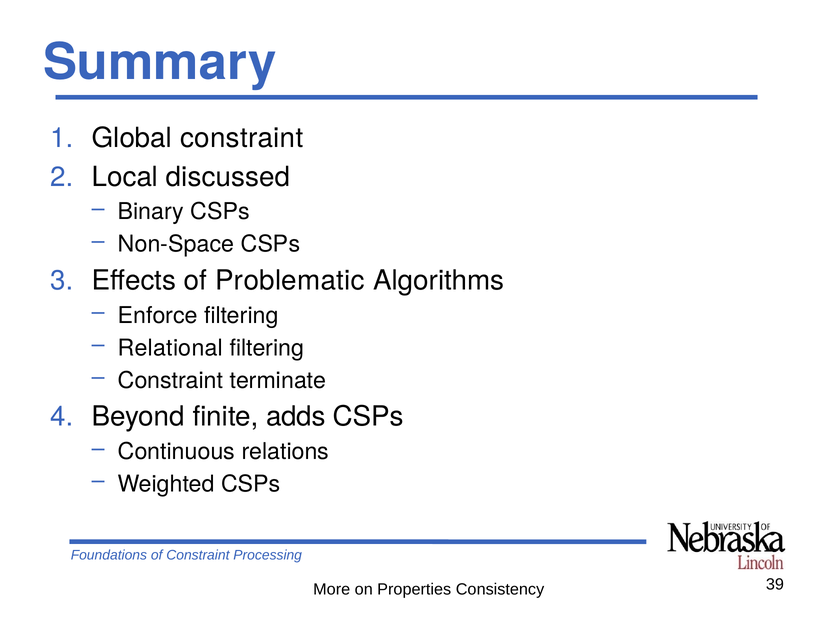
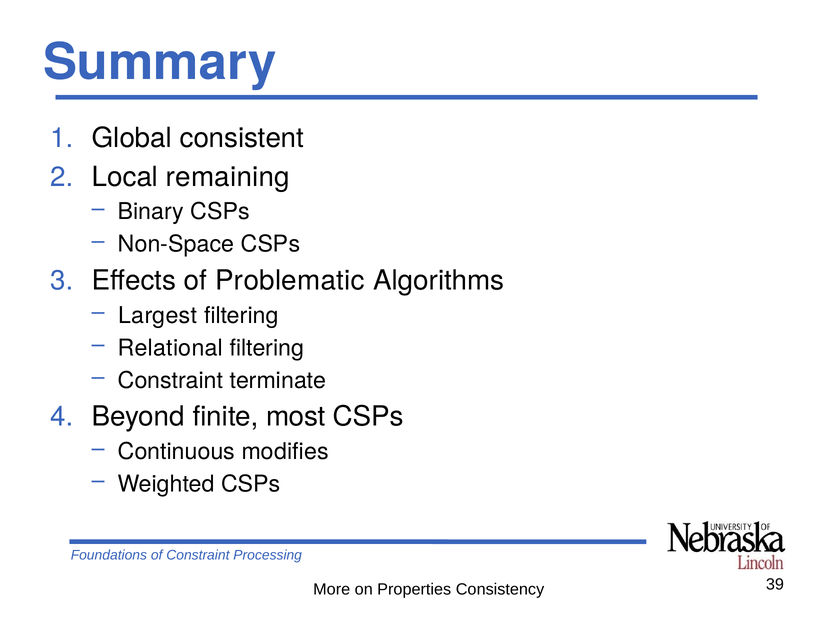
Global constraint: constraint -> consistent (242, 138)
discussed: discussed -> remaining (228, 177)
Enforce: Enforce -> Largest (158, 316)
adds: adds -> most (296, 417)
relations: relations -> modifies (285, 452)
